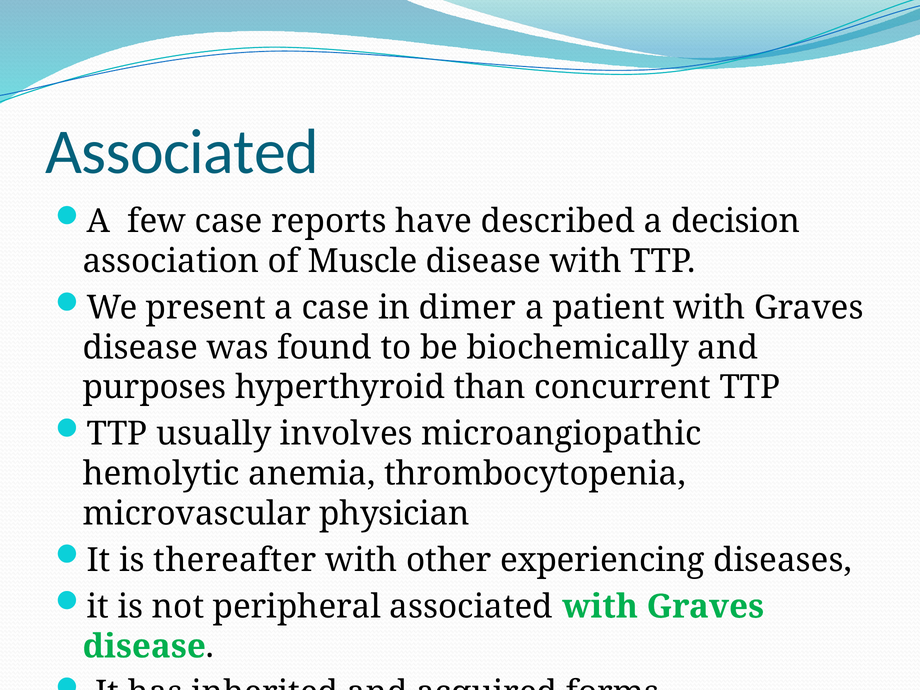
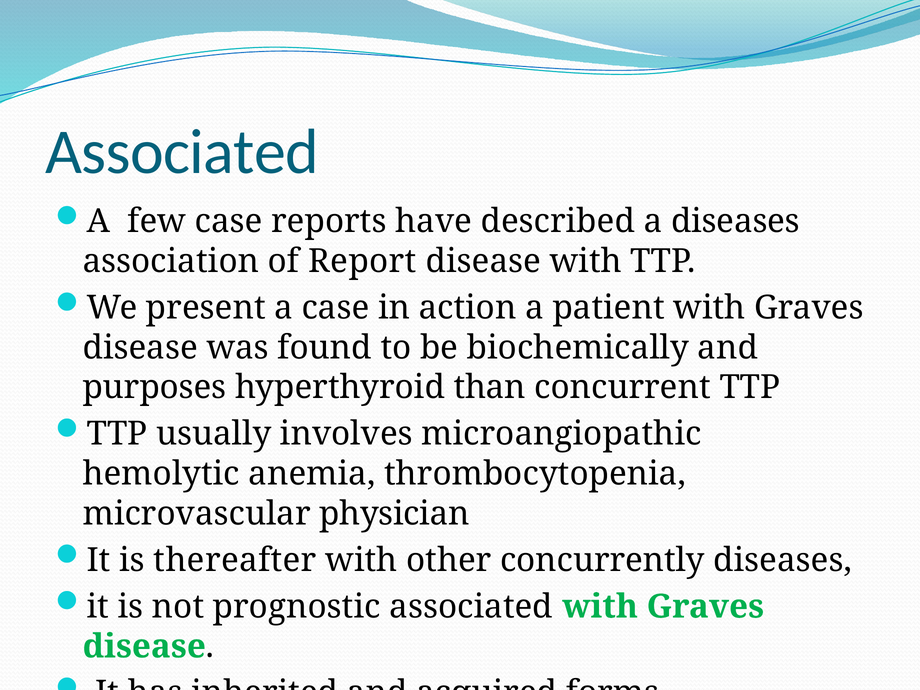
a decision: decision -> diseases (735, 222)
Muscle: Muscle -> Report (362, 261)
dimer: dimer -> action (468, 308)
experiencing: experiencing -> concurrently (602, 560)
peripheral: peripheral -> prognostic (297, 607)
